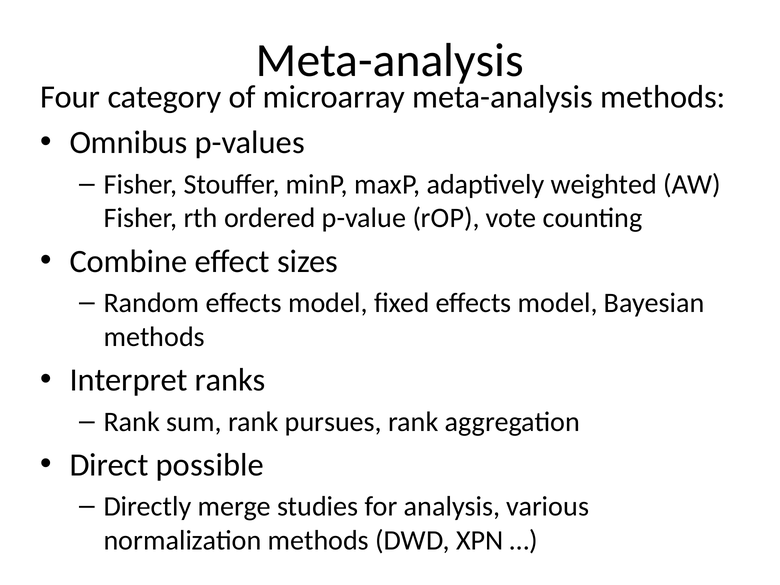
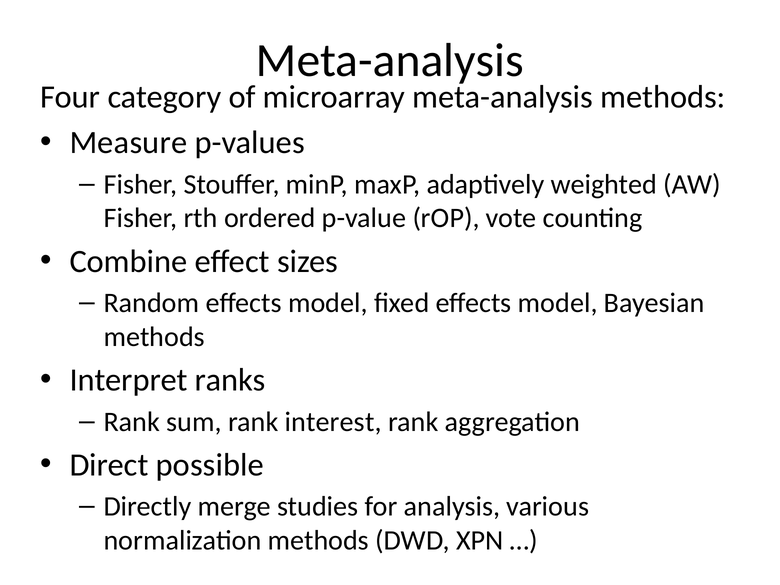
Omnibus: Omnibus -> Measure (128, 143)
pursues: pursues -> interest (333, 422)
